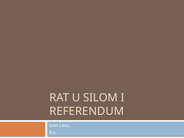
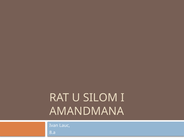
REFERENDUM: REFERENDUM -> AMANDMANA (87, 111)
